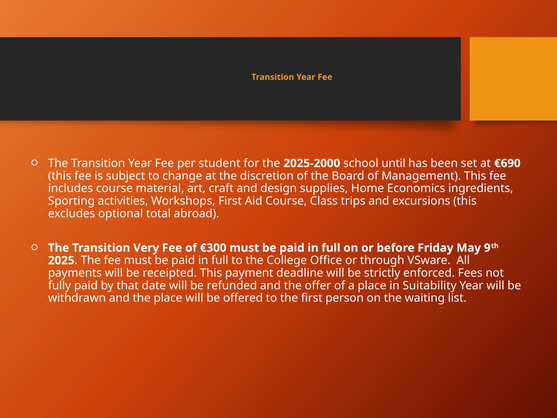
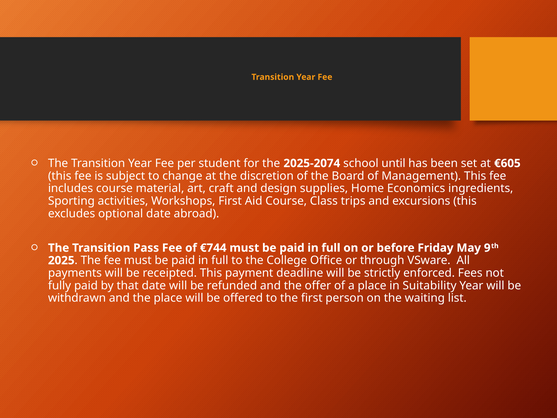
2025-2000: 2025-2000 -> 2025-2074 (312, 163)
€690: €690 -> €605 (507, 163)
optional total: total -> date (158, 213)
Very: Very -> Pass (146, 248)
€300: €300 -> €744 (213, 248)
